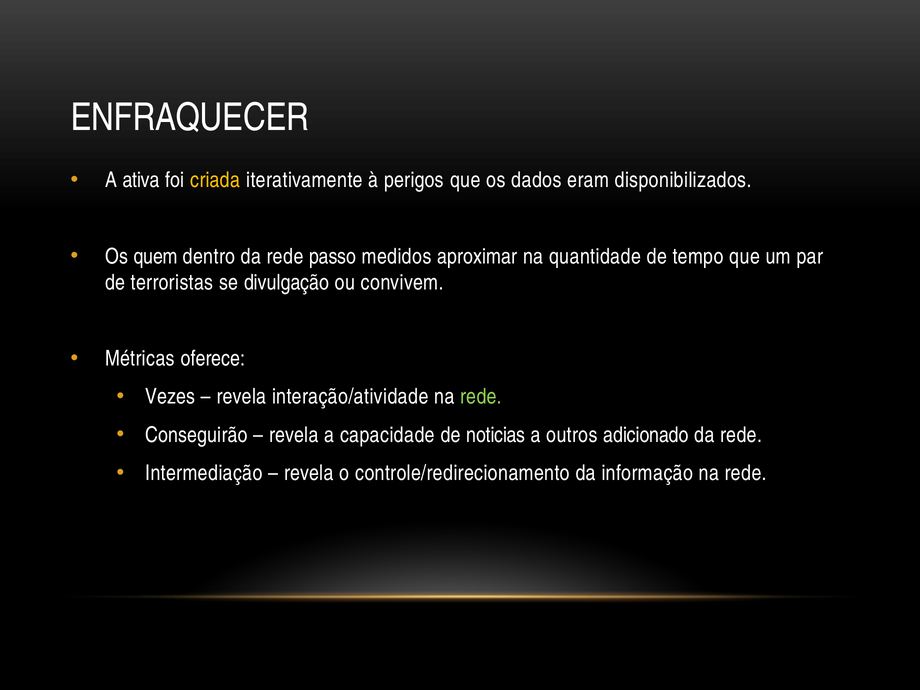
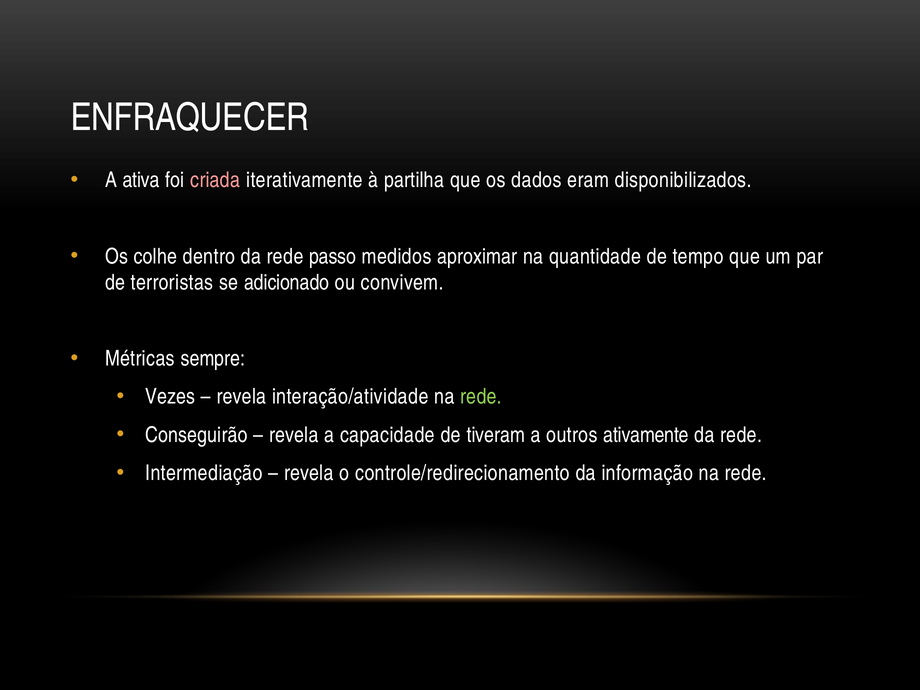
criada colour: yellow -> pink (215, 180)
perigos: perigos -> partilha (414, 180)
quem: quem -> colhe (155, 256)
divulgação: divulgação -> adicionado (287, 282)
oferece: oferece -> sempre (213, 359)
noticias: noticias -> tiveram (496, 435)
adicionado: adicionado -> ativamente (646, 435)
